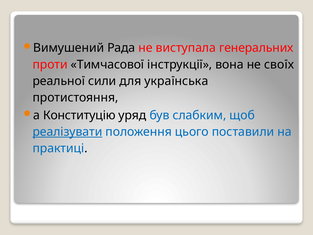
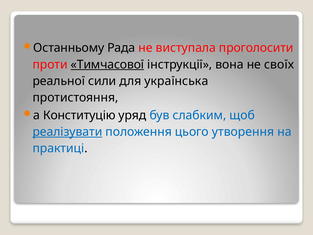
Вимушений: Вимушений -> Останньому (69, 48)
генеральних: генеральних -> проголосити (256, 48)
Тимчасової underline: none -> present (107, 64)
поставили: поставили -> утворення (243, 132)
